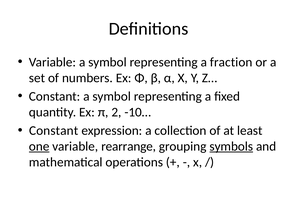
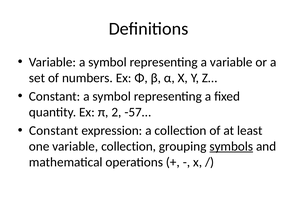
a fraction: fraction -> variable (231, 62)
-10…: -10… -> -57… (138, 113)
one underline: present -> none (39, 147)
variable rearrange: rearrange -> collection (129, 147)
